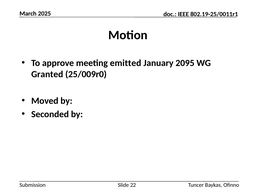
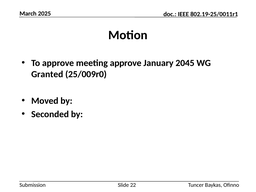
meeting emitted: emitted -> approve (126, 63)
2095: 2095 -> 2045 (185, 63)
